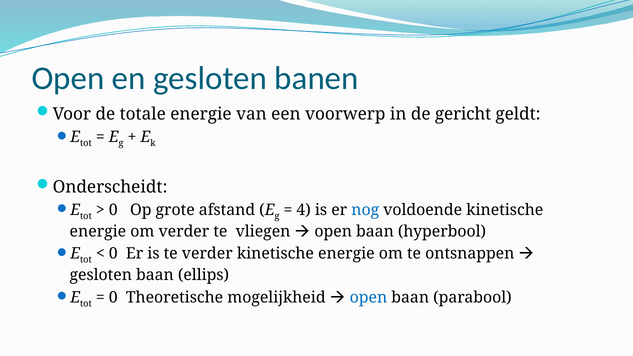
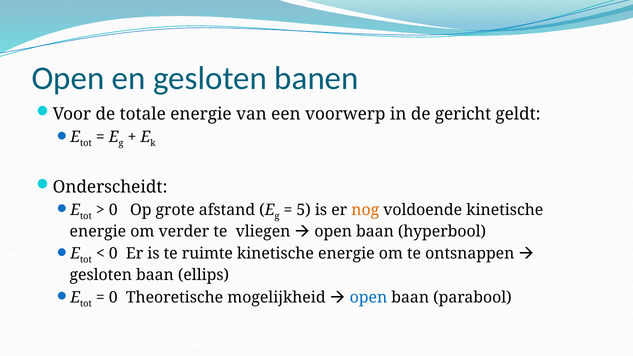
4: 4 -> 5 (304, 210)
nog colour: blue -> orange (365, 210)
te verder: verder -> ruimte (207, 254)
